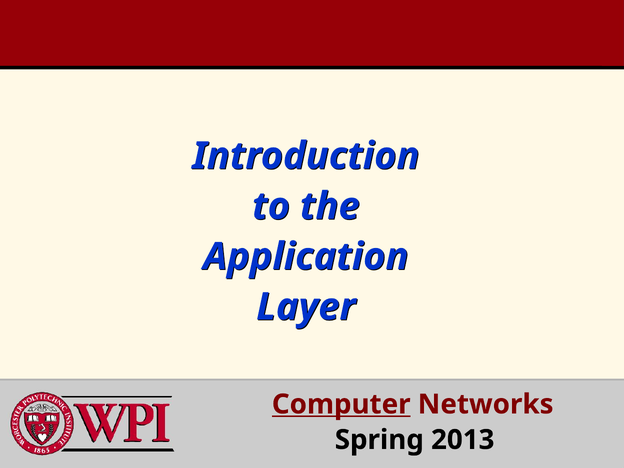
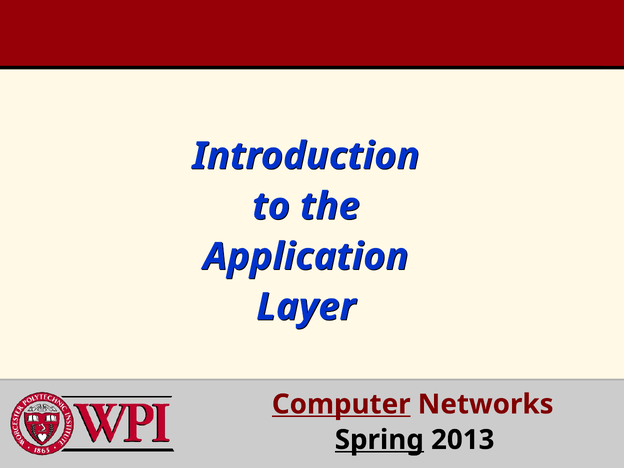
Spring underline: none -> present (379, 440)
